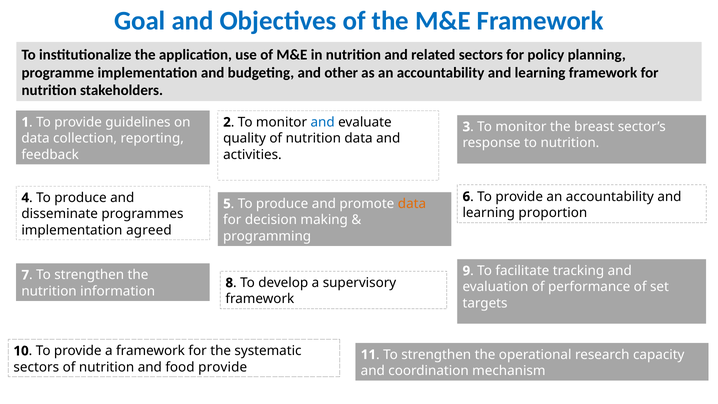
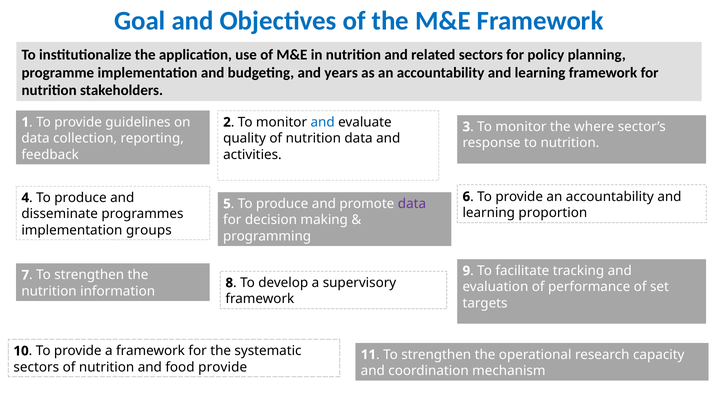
other: other -> years (341, 73)
breast: breast -> where (594, 127)
data colour: orange -> purple (412, 204)
agreed: agreed -> groups (149, 230)
